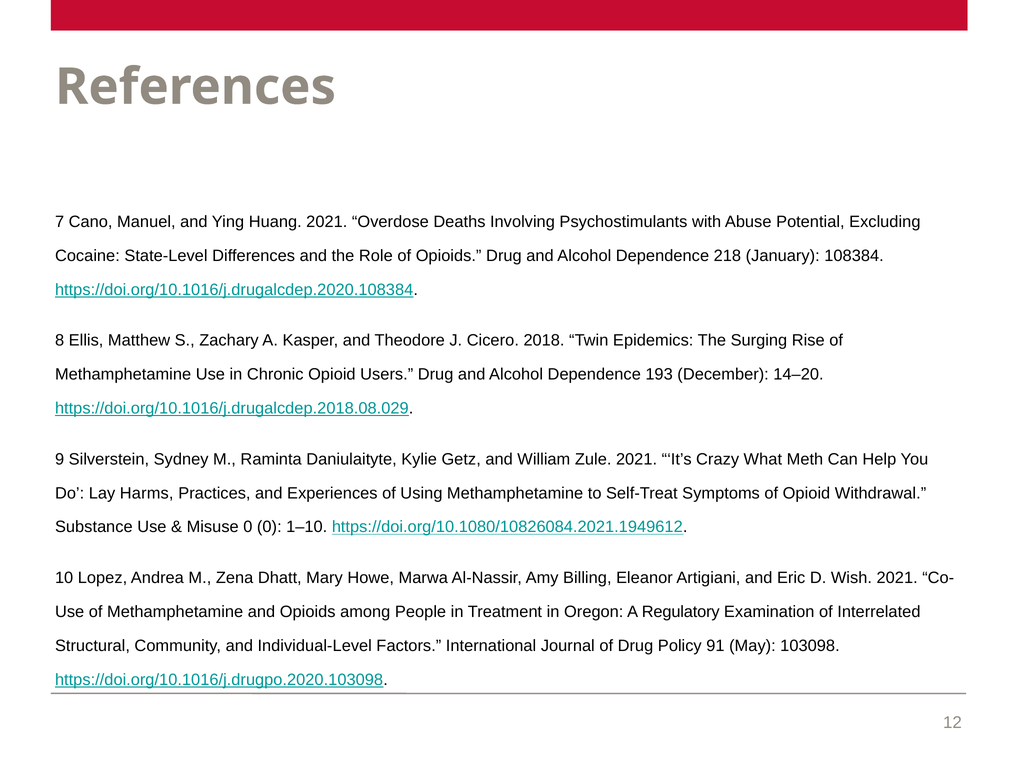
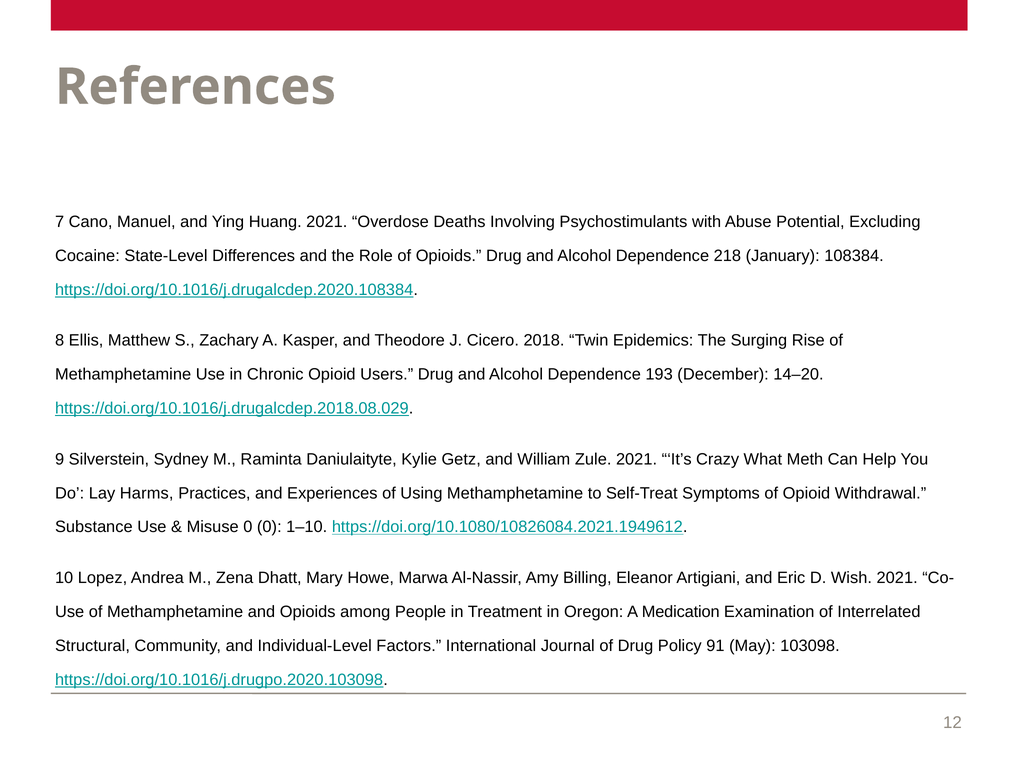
Regulatory: Regulatory -> Medication (681, 612)
